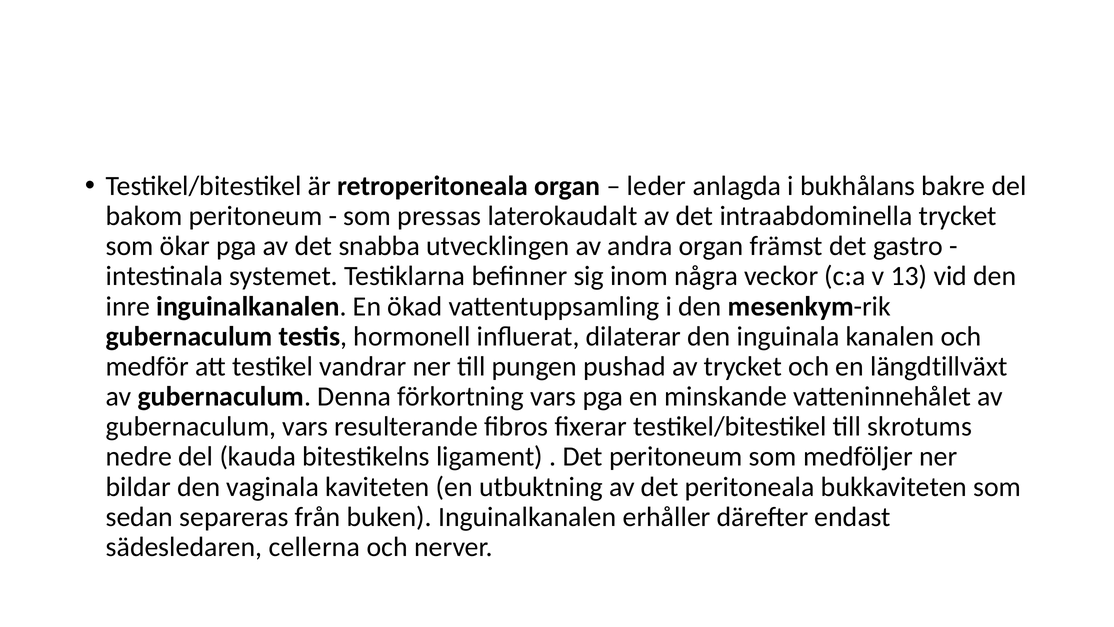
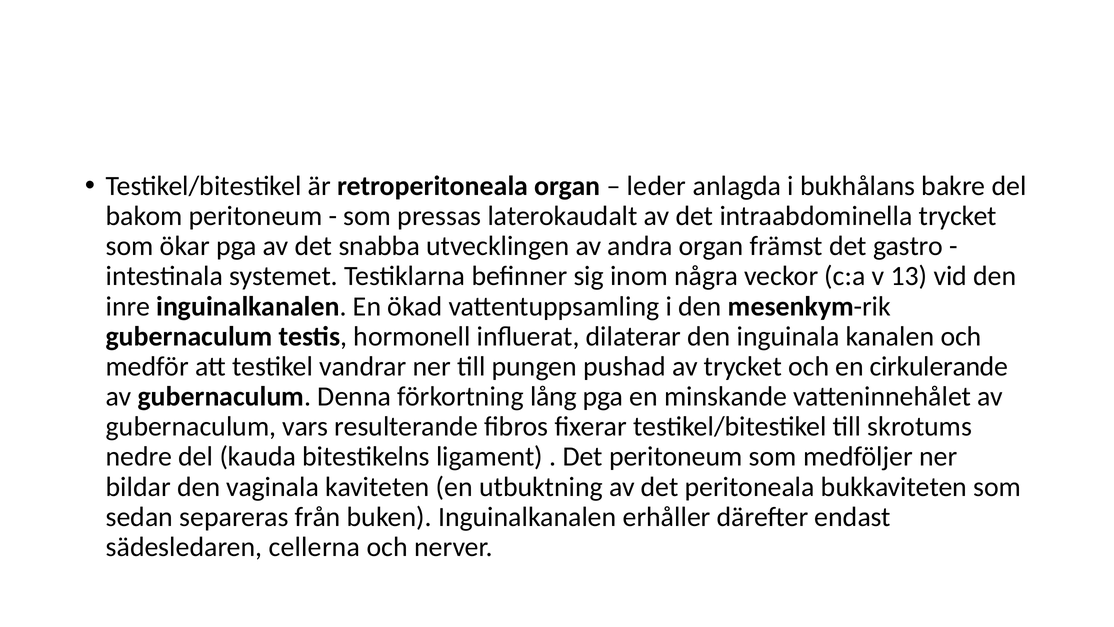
längdtillväxt: längdtillväxt -> cirkulerande (939, 366)
förkortning vars: vars -> lång (553, 396)
